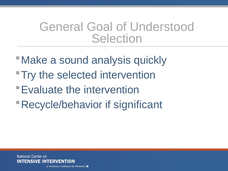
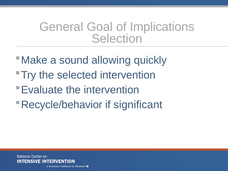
Understood: Understood -> Implications (162, 27)
analysis: analysis -> allowing (111, 60)
